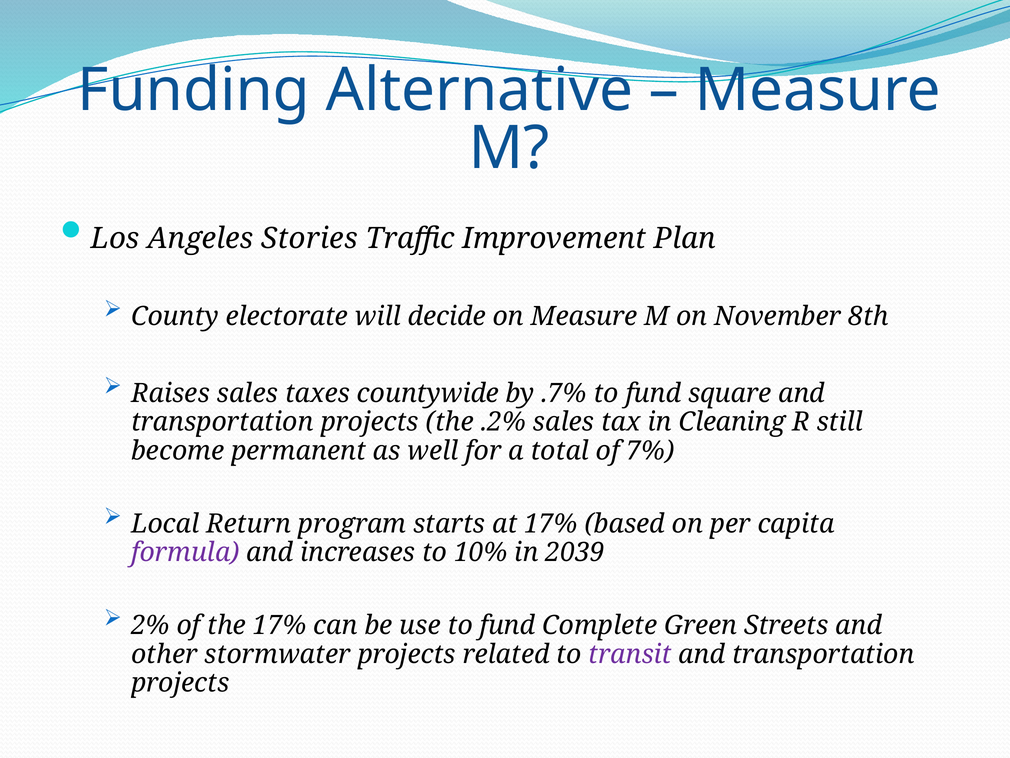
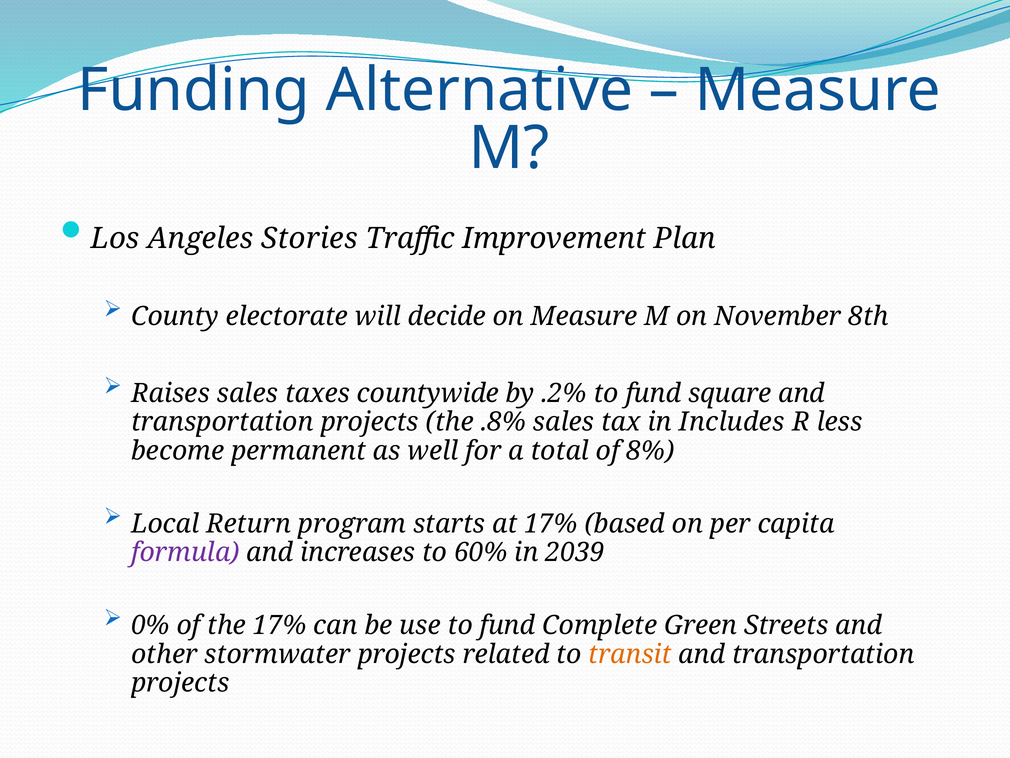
.7%: .7% -> .2% (564, 393)
.2%: .2% -> .8% (503, 422)
Cleaning: Cleaning -> Includes (732, 422)
still: still -> less (840, 422)
7%: 7% -> 8% (650, 451)
10%: 10% -> 60% (481, 552)
2%: 2% -> 0% (151, 625)
transit colour: purple -> orange (630, 654)
